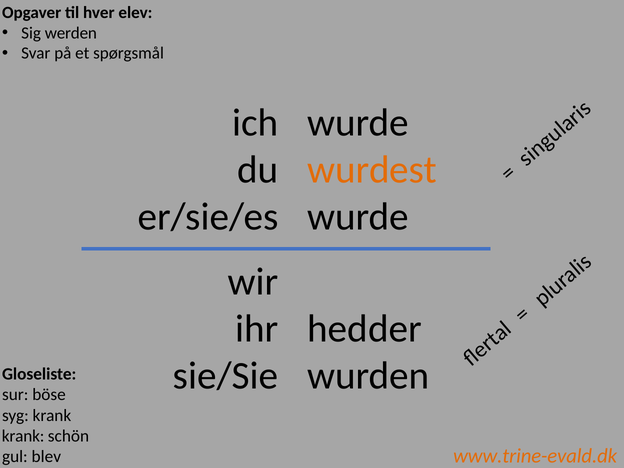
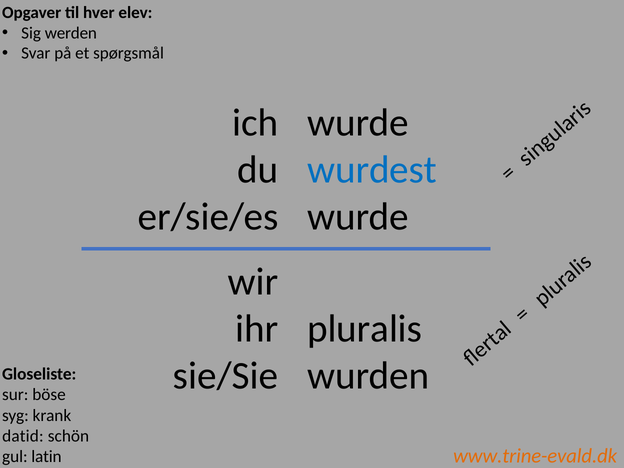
wurdest colour: orange -> blue (372, 170)
hedder: hedder -> pluralis (365, 329)
krank: krank -> datid (23, 436)
blev: blev -> latin (46, 457)
